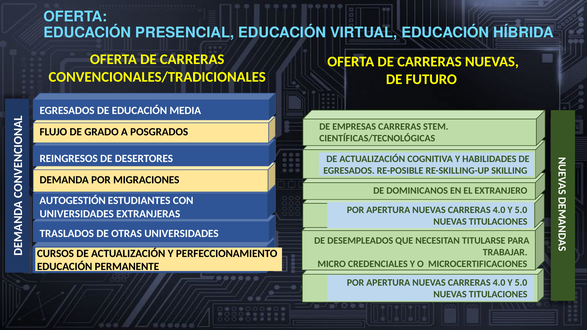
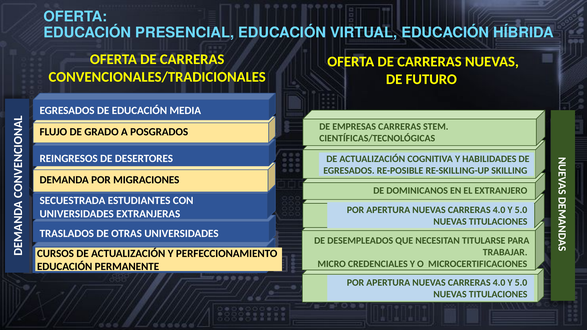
AUTOGESTIÓN: AUTOGESTIÓN -> SECUESTRADA (73, 201)
